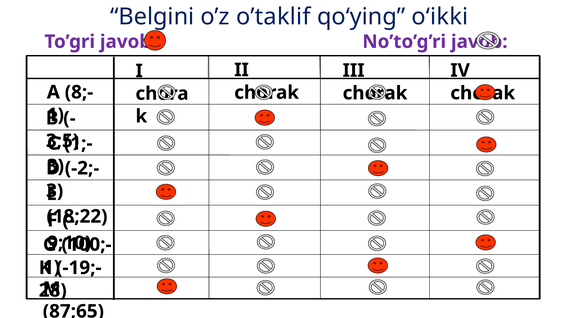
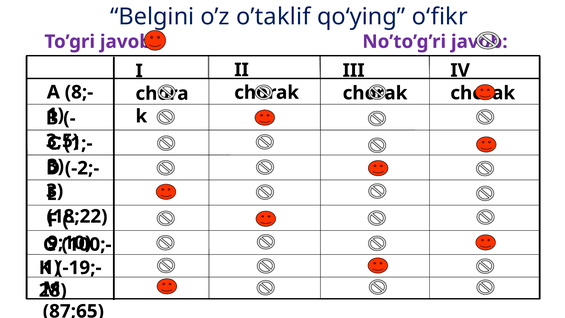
o‘ikki: o‘ikki -> o‘fikr (440, 17)
